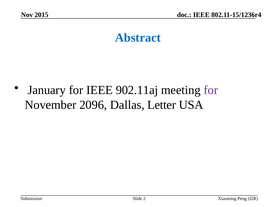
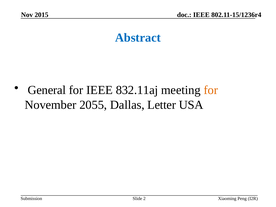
January: January -> General (47, 90)
902.11aj: 902.11aj -> 832.11aj (137, 90)
for colour: purple -> orange (211, 90)
2096: 2096 -> 2055 (93, 105)
